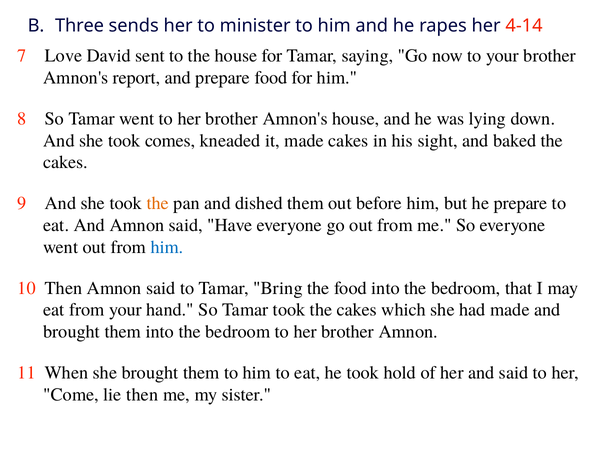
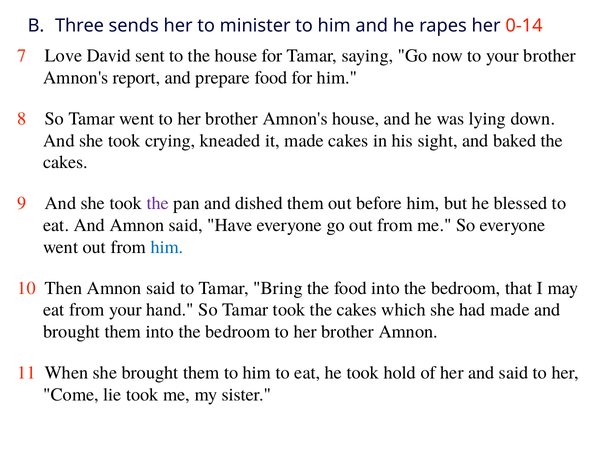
4-14: 4-14 -> 0-14 (524, 26)
comes: comes -> crying (170, 141)
the colour: orange -> purple (158, 203)
he prepare: prepare -> blessed (521, 203)
lie then: then -> took (142, 395)
